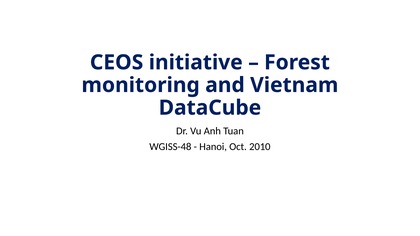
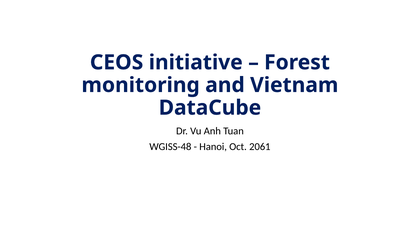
2010: 2010 -> 2061 (260, 147)
